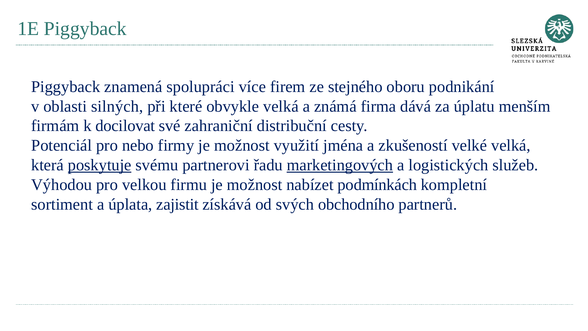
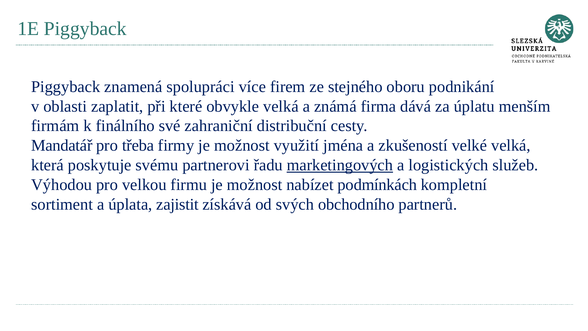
silných: silných -> zaplatit (117, 106)
docilovat: docilovat -> finálního (125, 126)
Potenciál: Potenciál -> Mandatář (62, 145)
nebo: nebo -> třeba (138, 145)
poskytuje underline: present -> none (100, 165)
